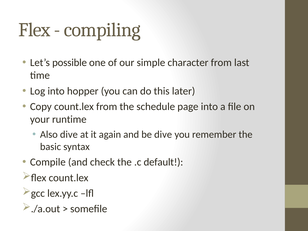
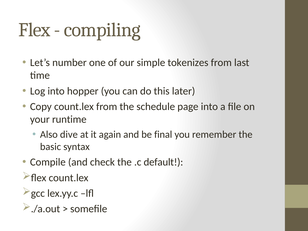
possible: possible -> number (69, 63)
character: character -> tokenizes (188, 63)
be dive: dive -> final (163, 135)
